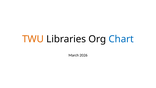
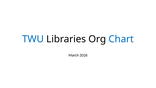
TWU colour: orange -> blue (33, 39)
